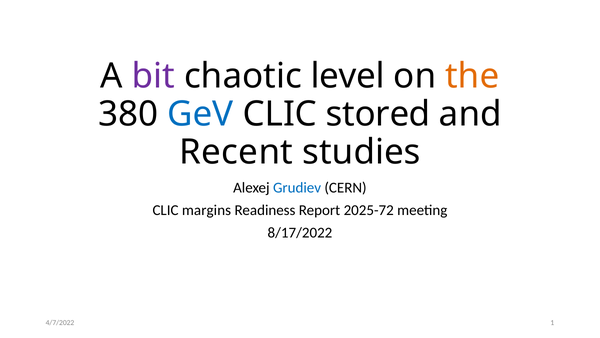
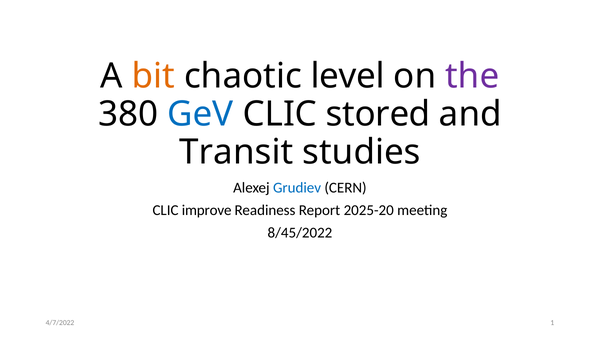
bit colour: purple -> orange (153, 76)
the colour: orange -> purple (472, 76)
Recent: Recent -> Transit (236, 152)
margins: margins -> improve (207, 210)
2025-72: 2025-72 -> 2025-20 (369, 210)
8/17/2022: 8/17/2022 -> 8/45/2022 (300, 232)
